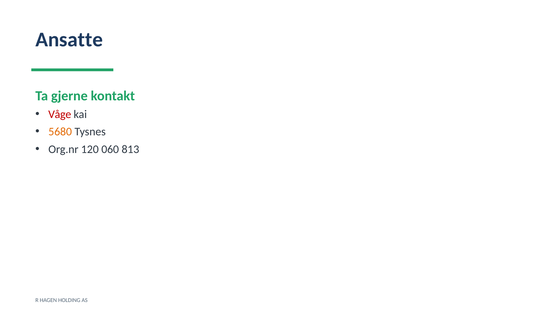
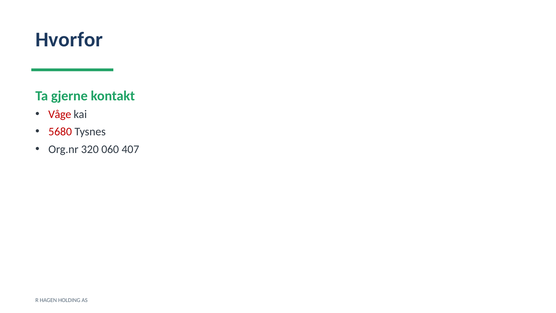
Ansatte: Ansatte -> Hvorfor (69, 40)
5680 colour: orange -> red (60, 132)
120: 120 -> 320 (90, 149)
813: 813 -> 407 (130, 149)
